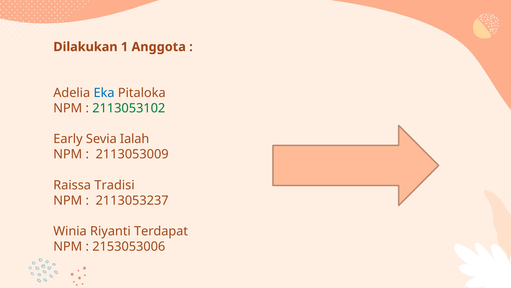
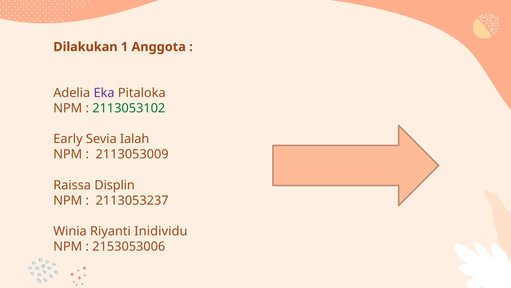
Eka colour: blue -> purple (104, 93)
Tradisi: Tradisi -> Displin (115, 185)
Terdapat: Terdapat -> Inidividu (161, 231)
